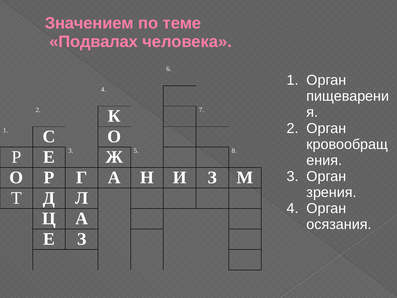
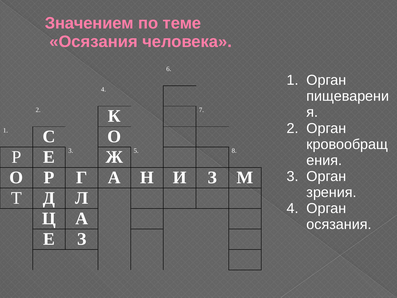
Подвалах: Подвалах -> Осязания (94, 42)
